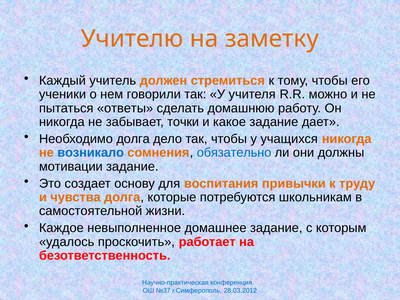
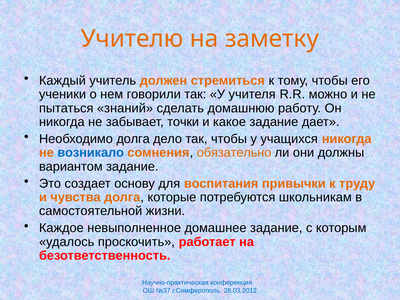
ответы: ответы -> знаний (125, 108)
обязательно colour: blue -> orange (234, 153)
мотивации: мотивации -> вариантом (71, 167)
